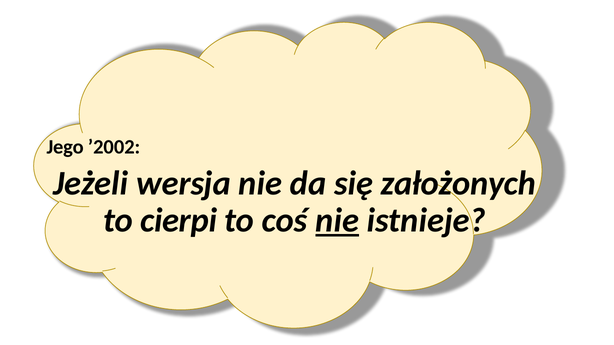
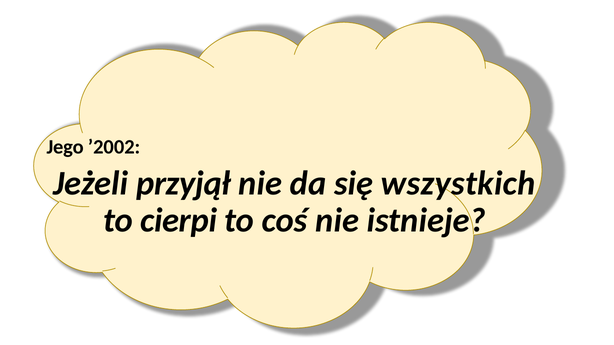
wersja: wersja -> przyjął (184, 183)
założonych: założonych -> wszystkich (458, 183)
nie underline: present -> none (337, 221)
